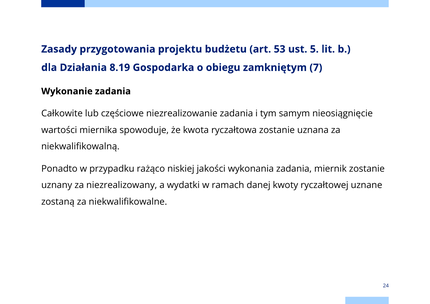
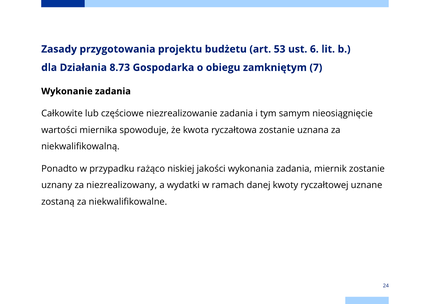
5: 5 -> 6 (314, 49)
8.19: 8.19 -> 8.73 (120, 68)
